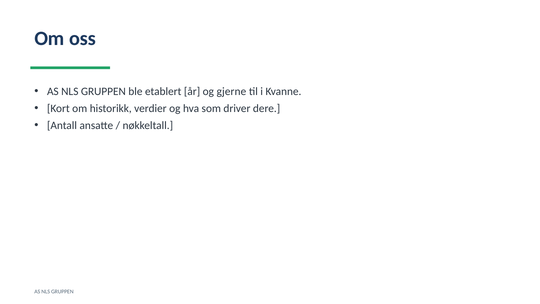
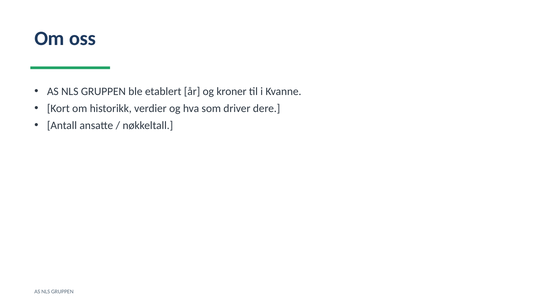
gjerne: gjerne -> kroner (232, 91)
